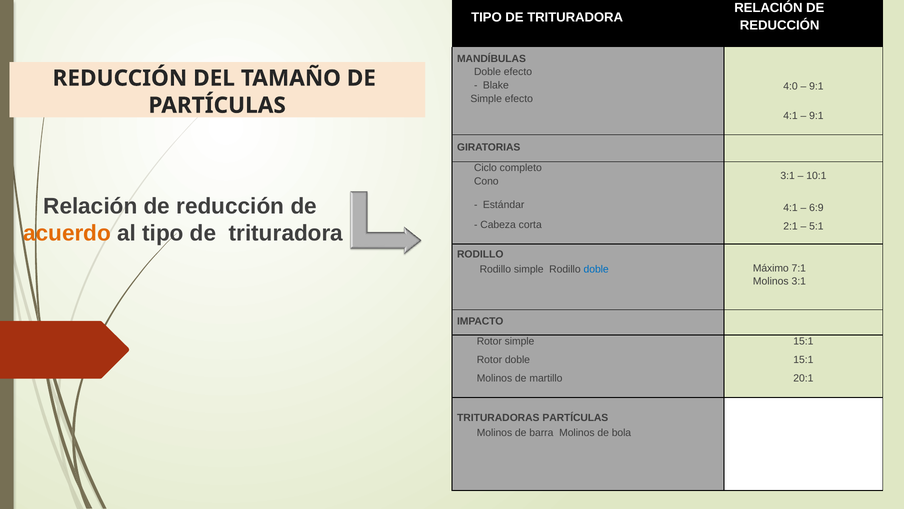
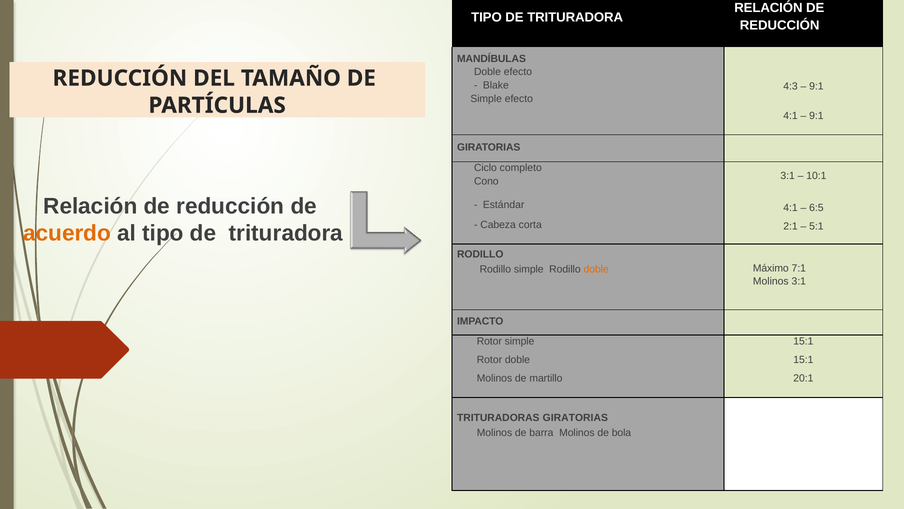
4:0: 4:0 -> 4:3 (791, 86)
6:9: 6:9 -> 6:5 (816, 208)
doble colour: blue -> orange (596, 269)
TRITURADORAS PARTÍCULAS: PARTÍCULAS -> GIRATORIAS (575, 417)
